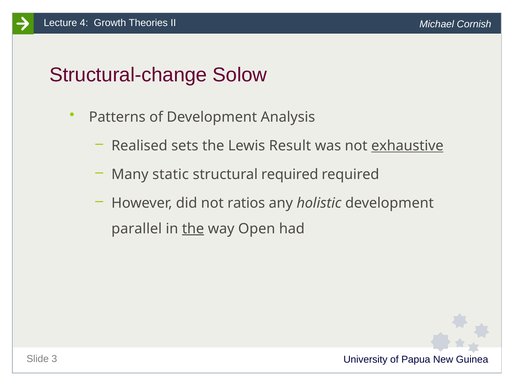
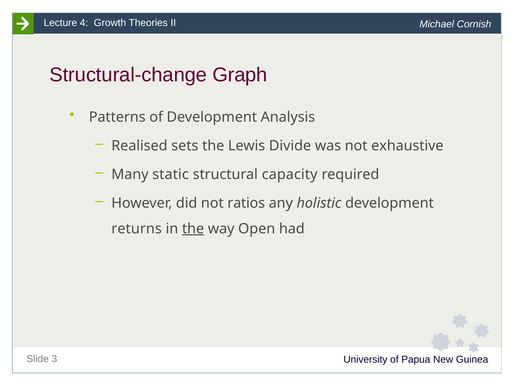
Solow: Solow -> Graph (240, 75)
Result: Result -> Divide (290, 146)
exhaustive underline: present -> none (407, 146)
structural required: required -> capacity (290, 175)
parallel: parallel -> returns (137, 229)
